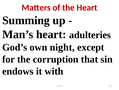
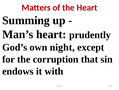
adulteries: adulteries -> prudently (90, 35)
